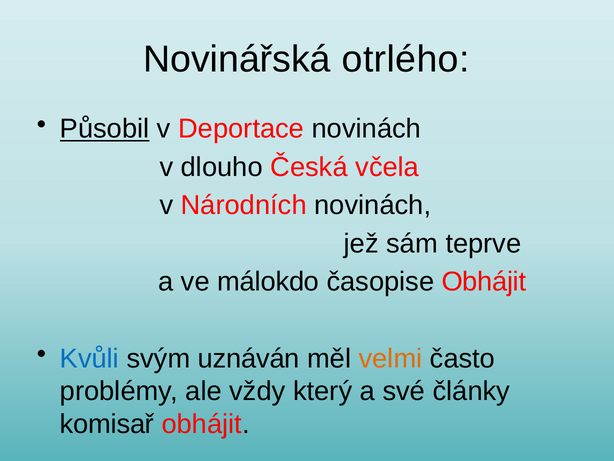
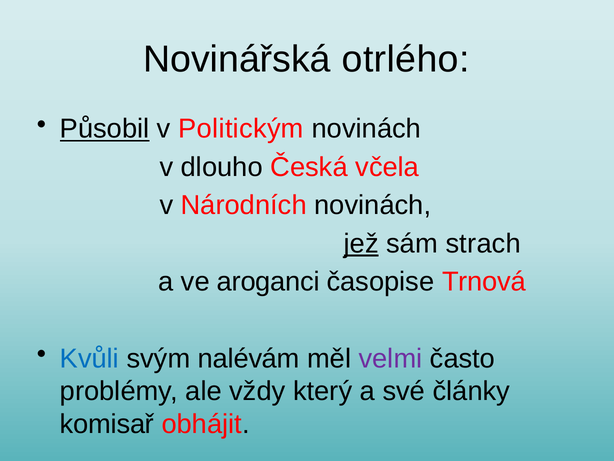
Deportace: Deportace -> Politickým (241, 129)
jež underline: none -> present (361, 243)
teprve: teprve -> strach (483, 243)
málokdo: málokdo -> aroganci (268, 282)
časopise Obhájit: Obhájit -> Trnová (484, 282)
uznáván: uznáván -> nalévám (249, 358)
velmi colour: orange -> purple (390, 358)
